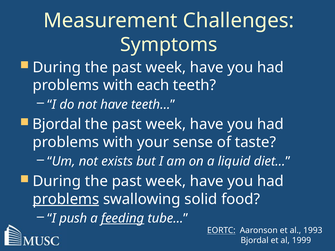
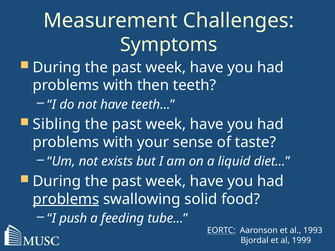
each: each -> then (153, 85)
Bjordal: Bjordal -> Sibling (57, 124)
feeding underline: present -> none (123, 219)
